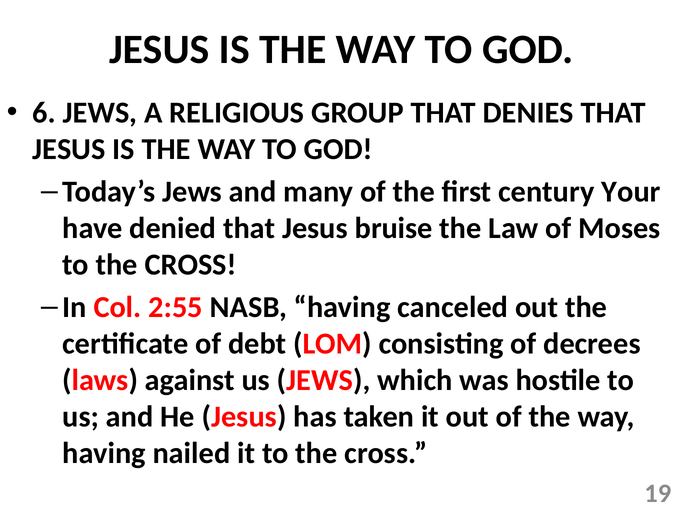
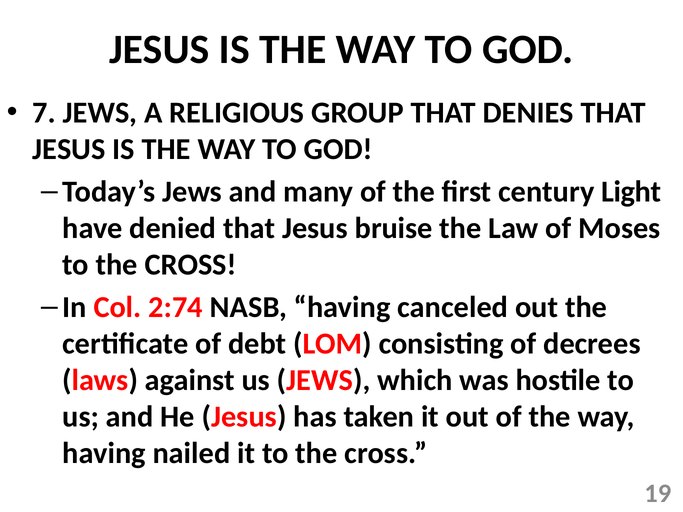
6: 6 -> 7 (44, 113)
Your: Your -> Light (631, 192)
2:55: 2:55 -> 2:74 (176, 307)
